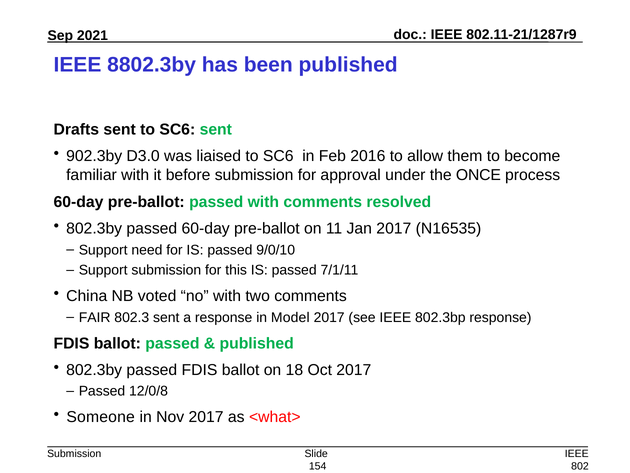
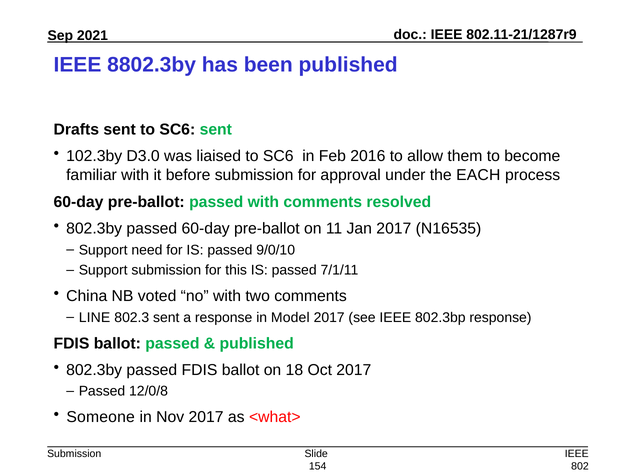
902.3by: 902.3by -> 102.3by (94, 156)
ONCE: ONCE -> EACH (478, 175)
FAIR: FAIR -> LINE (95, 317)
